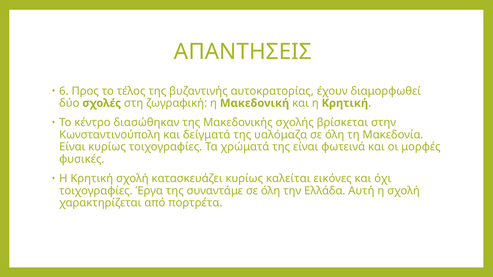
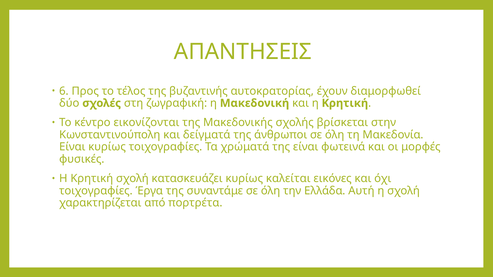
διασώθηκαν: διασώθηκαν -> εικονίζονται (146, 123)
υαλόμαζα: υαλόμαζα -> άνθρωποι (281, 135)
